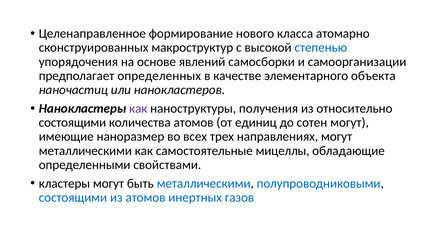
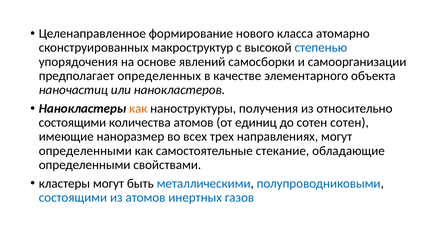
как colour: purple -> orange (138, 109)
сотен могут: могут -> сотен (350, 123)
металлическими: металлическими -> определенными (85, 151)
мицеллы: мицеллы -> стекание (282, 151)
